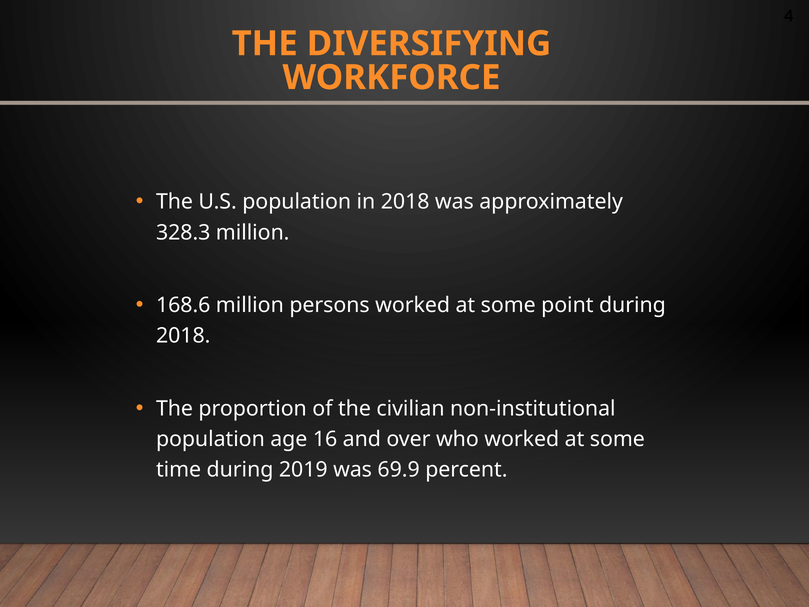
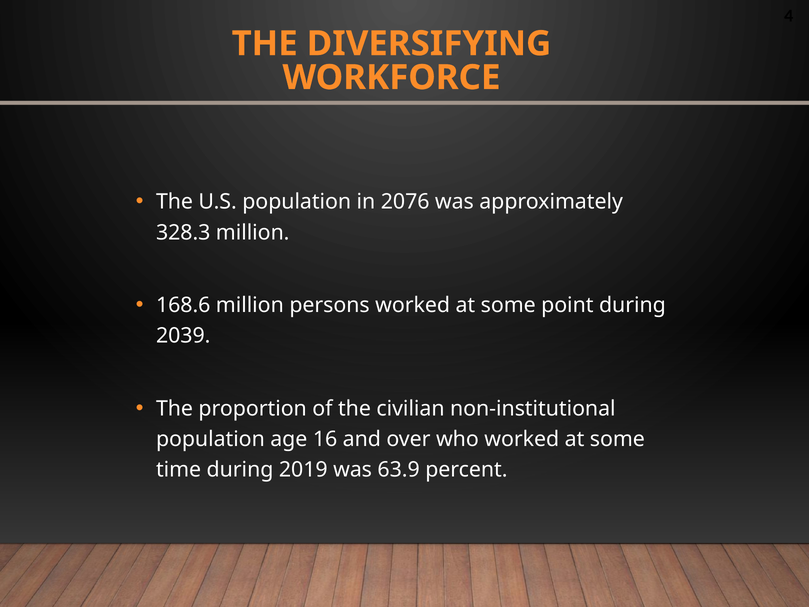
in 2018: 2018 -> 2076 (405, 202)
2018: 2018 -> 2039 (183, 336)
69.9: 69.9 -> 63.9 (399, 470)
